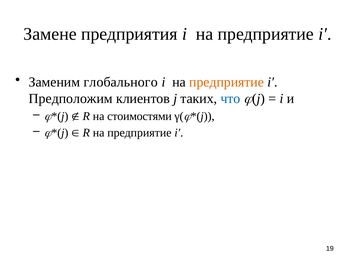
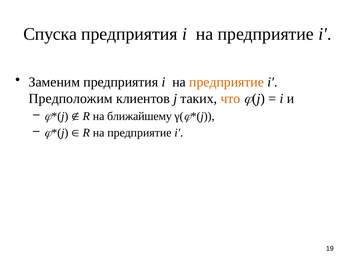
Замене: Замене -> Спуска (50, 34)
Заменим глобального: глобального -> предприятия (121, 82)
что colour: blue -> orange (230, 99)
стоимостями: стоимостями -> ближайшему (139, 116)
